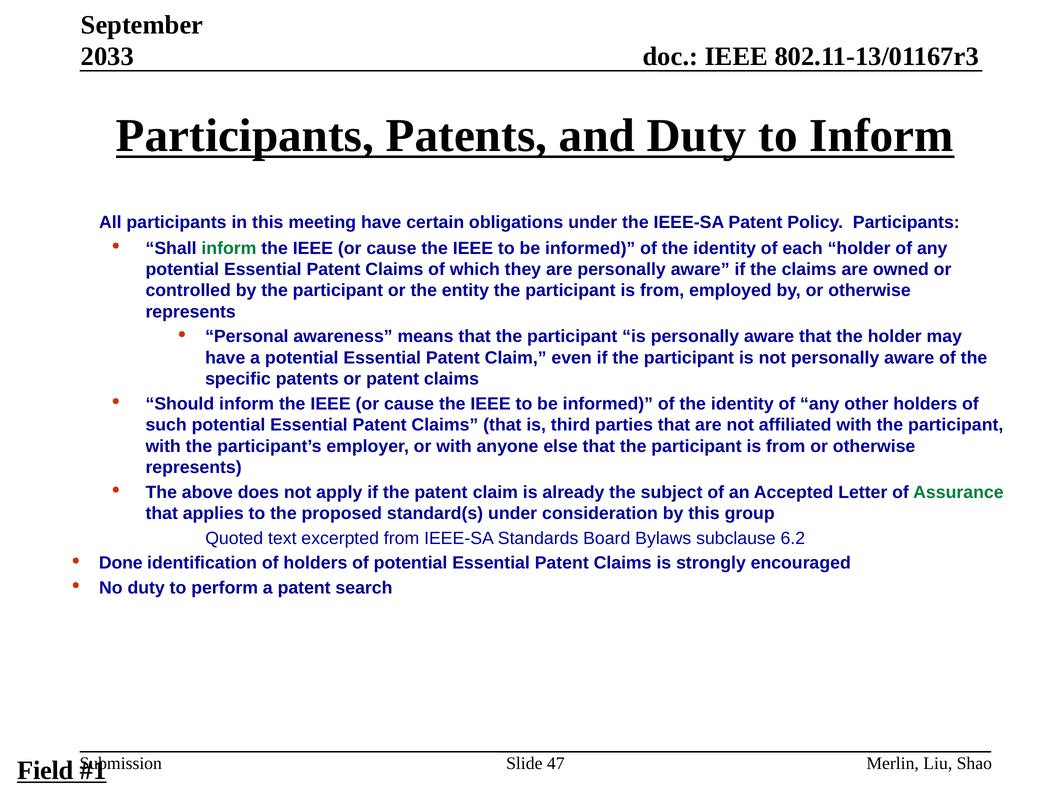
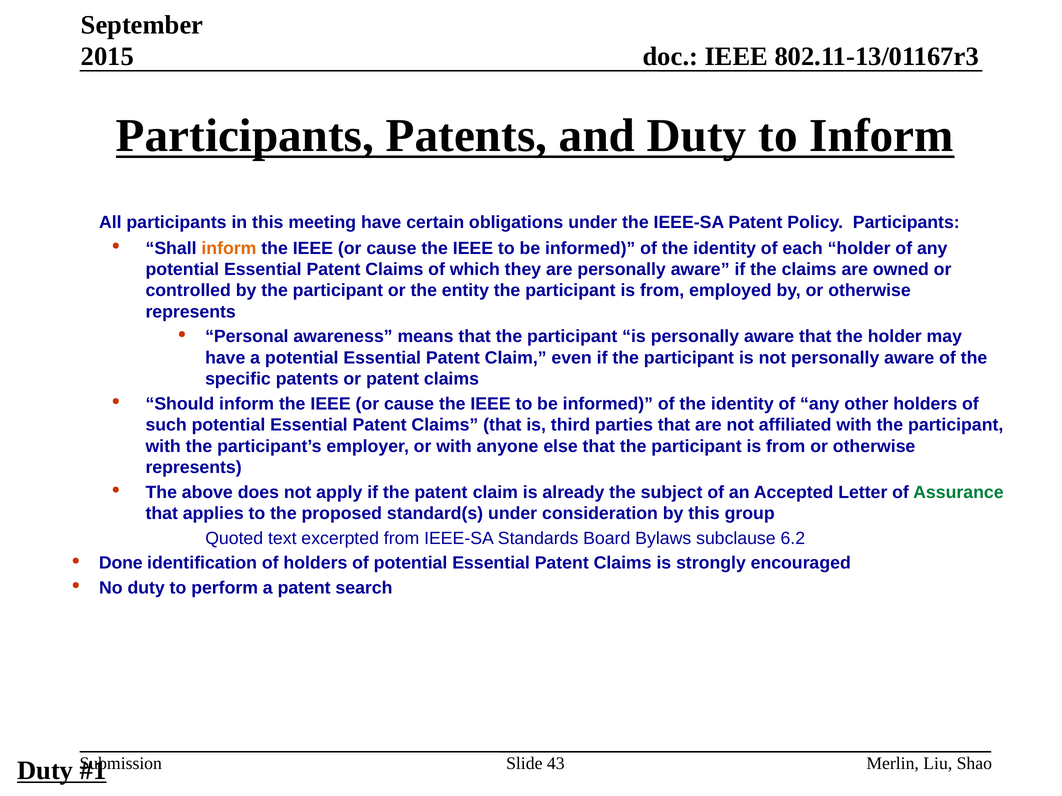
2033: 2033 -> 2015 (107, 57)
inform colour: green -> orange (229, 248)
47: 47 -> 43 (556, 764)
Field: Field -> Duty (45, 771)
